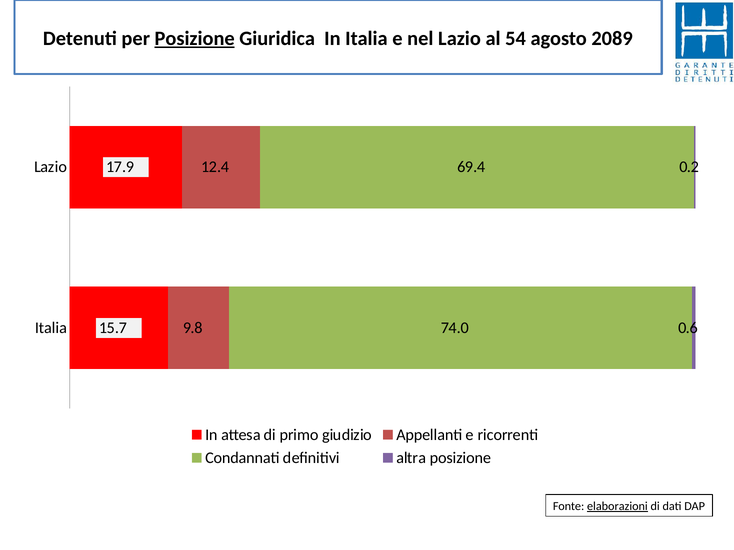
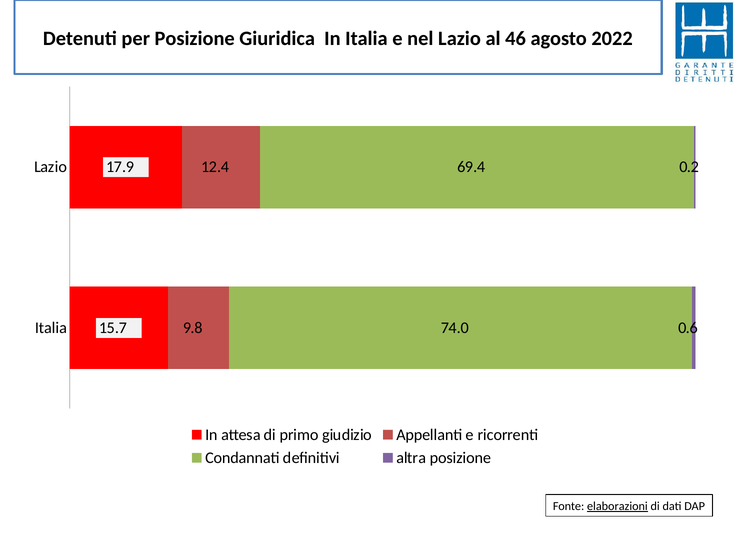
Posizione underline: present -> none (195, 38)
54: 54 -> 46 (516, 38)
2089: 2089 -> 2022 (612, 38)
